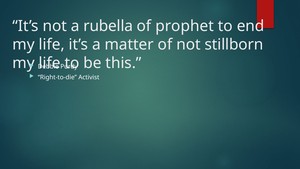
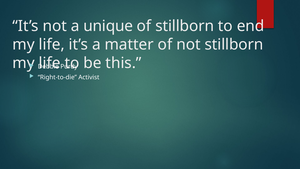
rubella: rubella -> unique (108, 26)
of prophet: prophet -> stillborn (185, 26)
